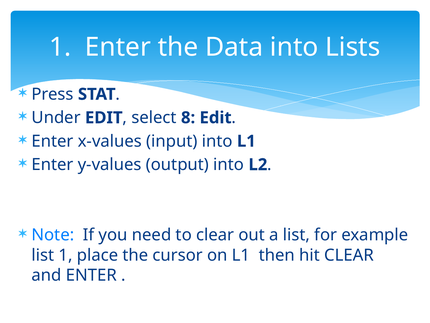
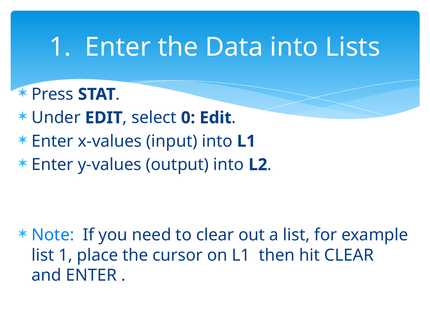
8: 8 -> 0 (188, 118)
